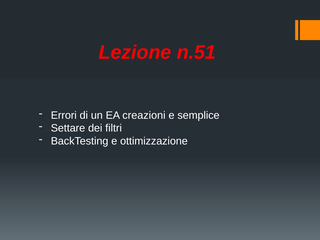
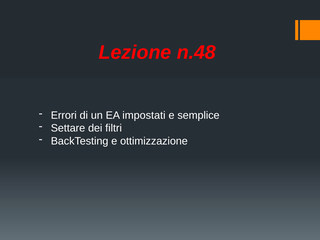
n.51: n.51 -> n.48 (196, 52)
creazioni: creazioni -> impostati (144, 115)
